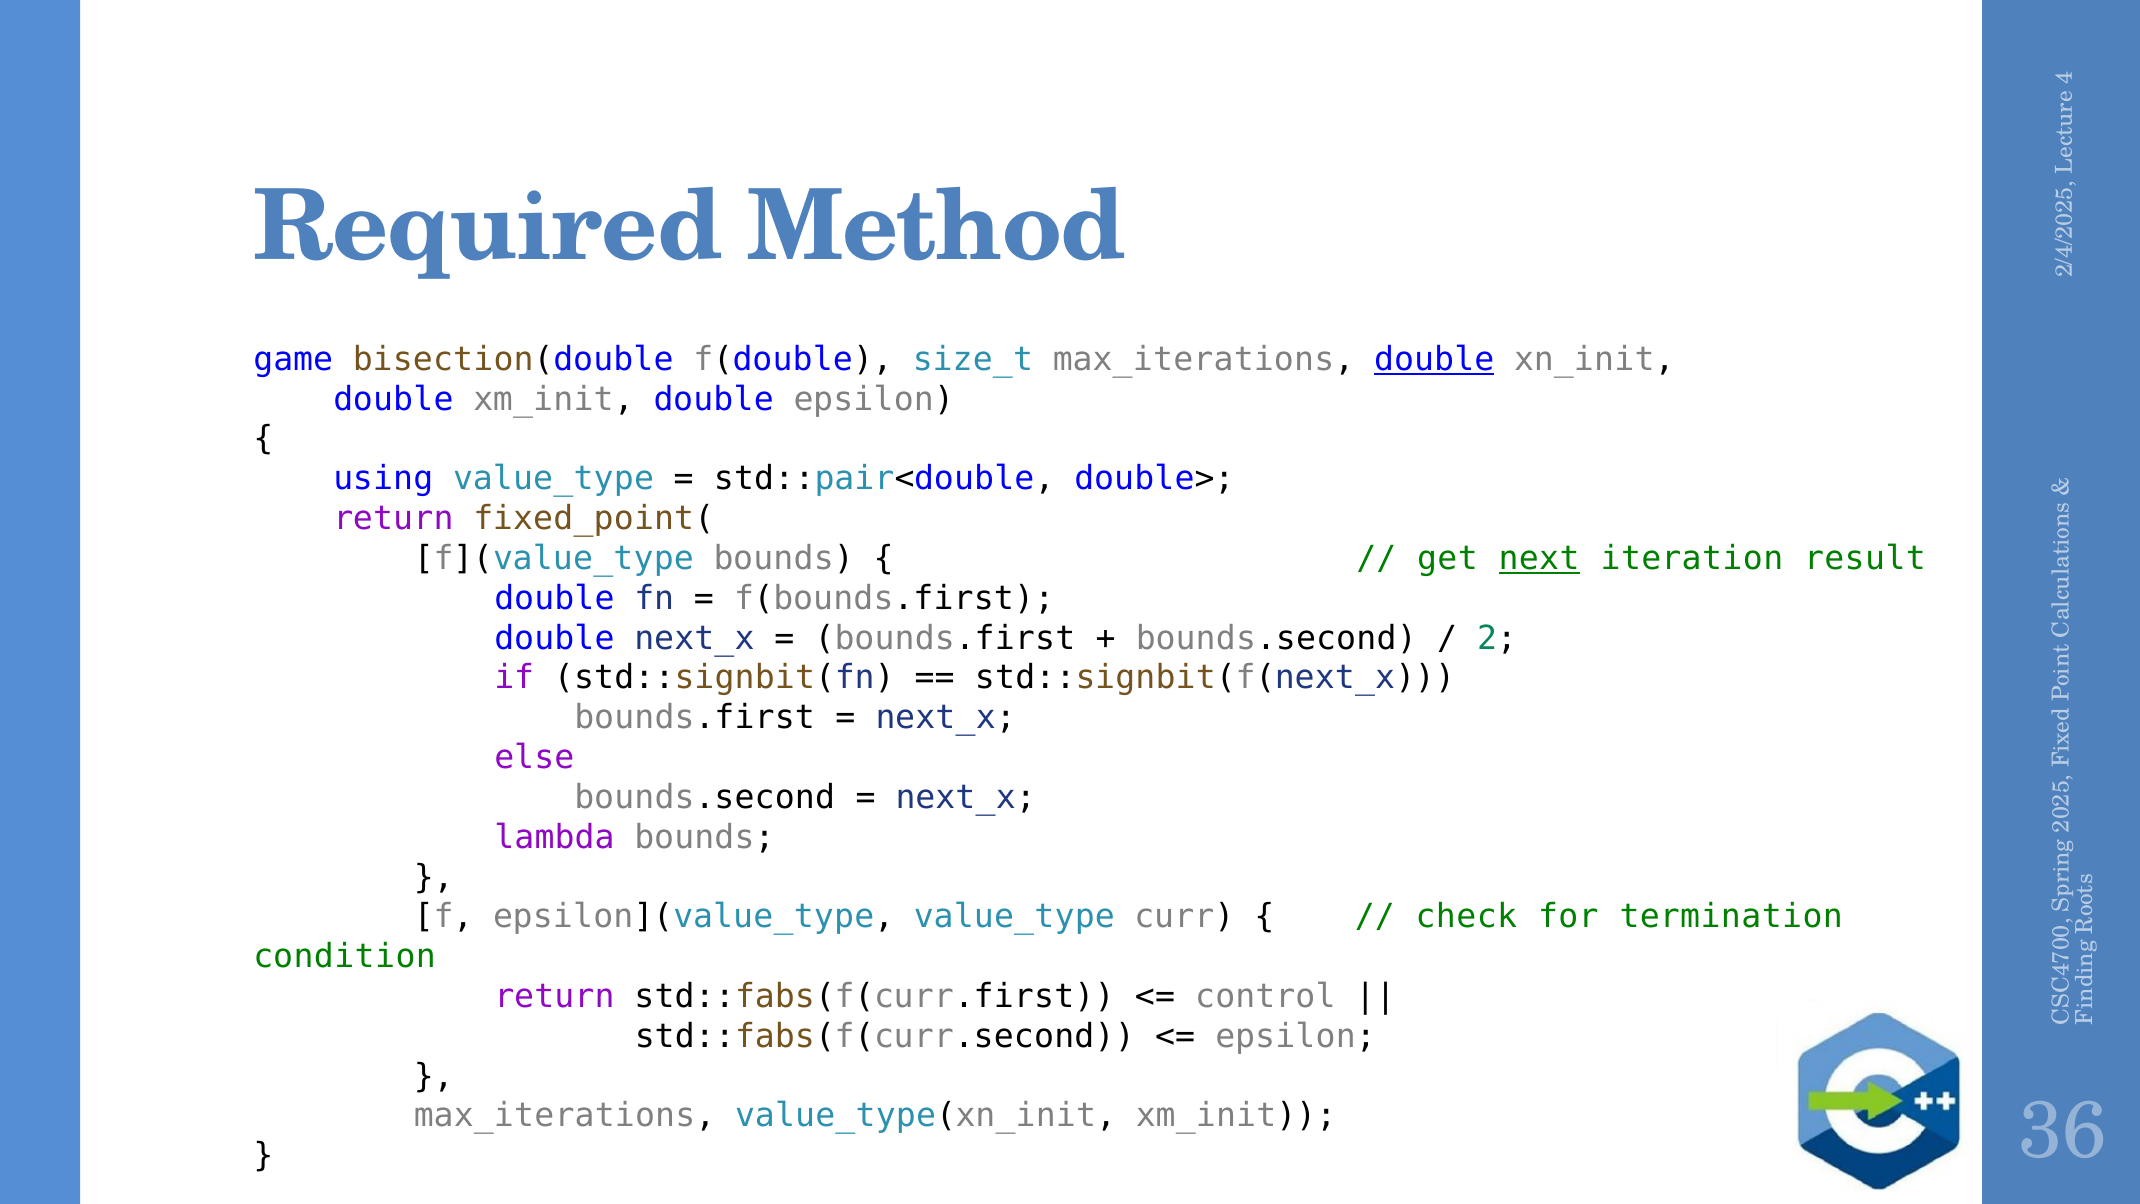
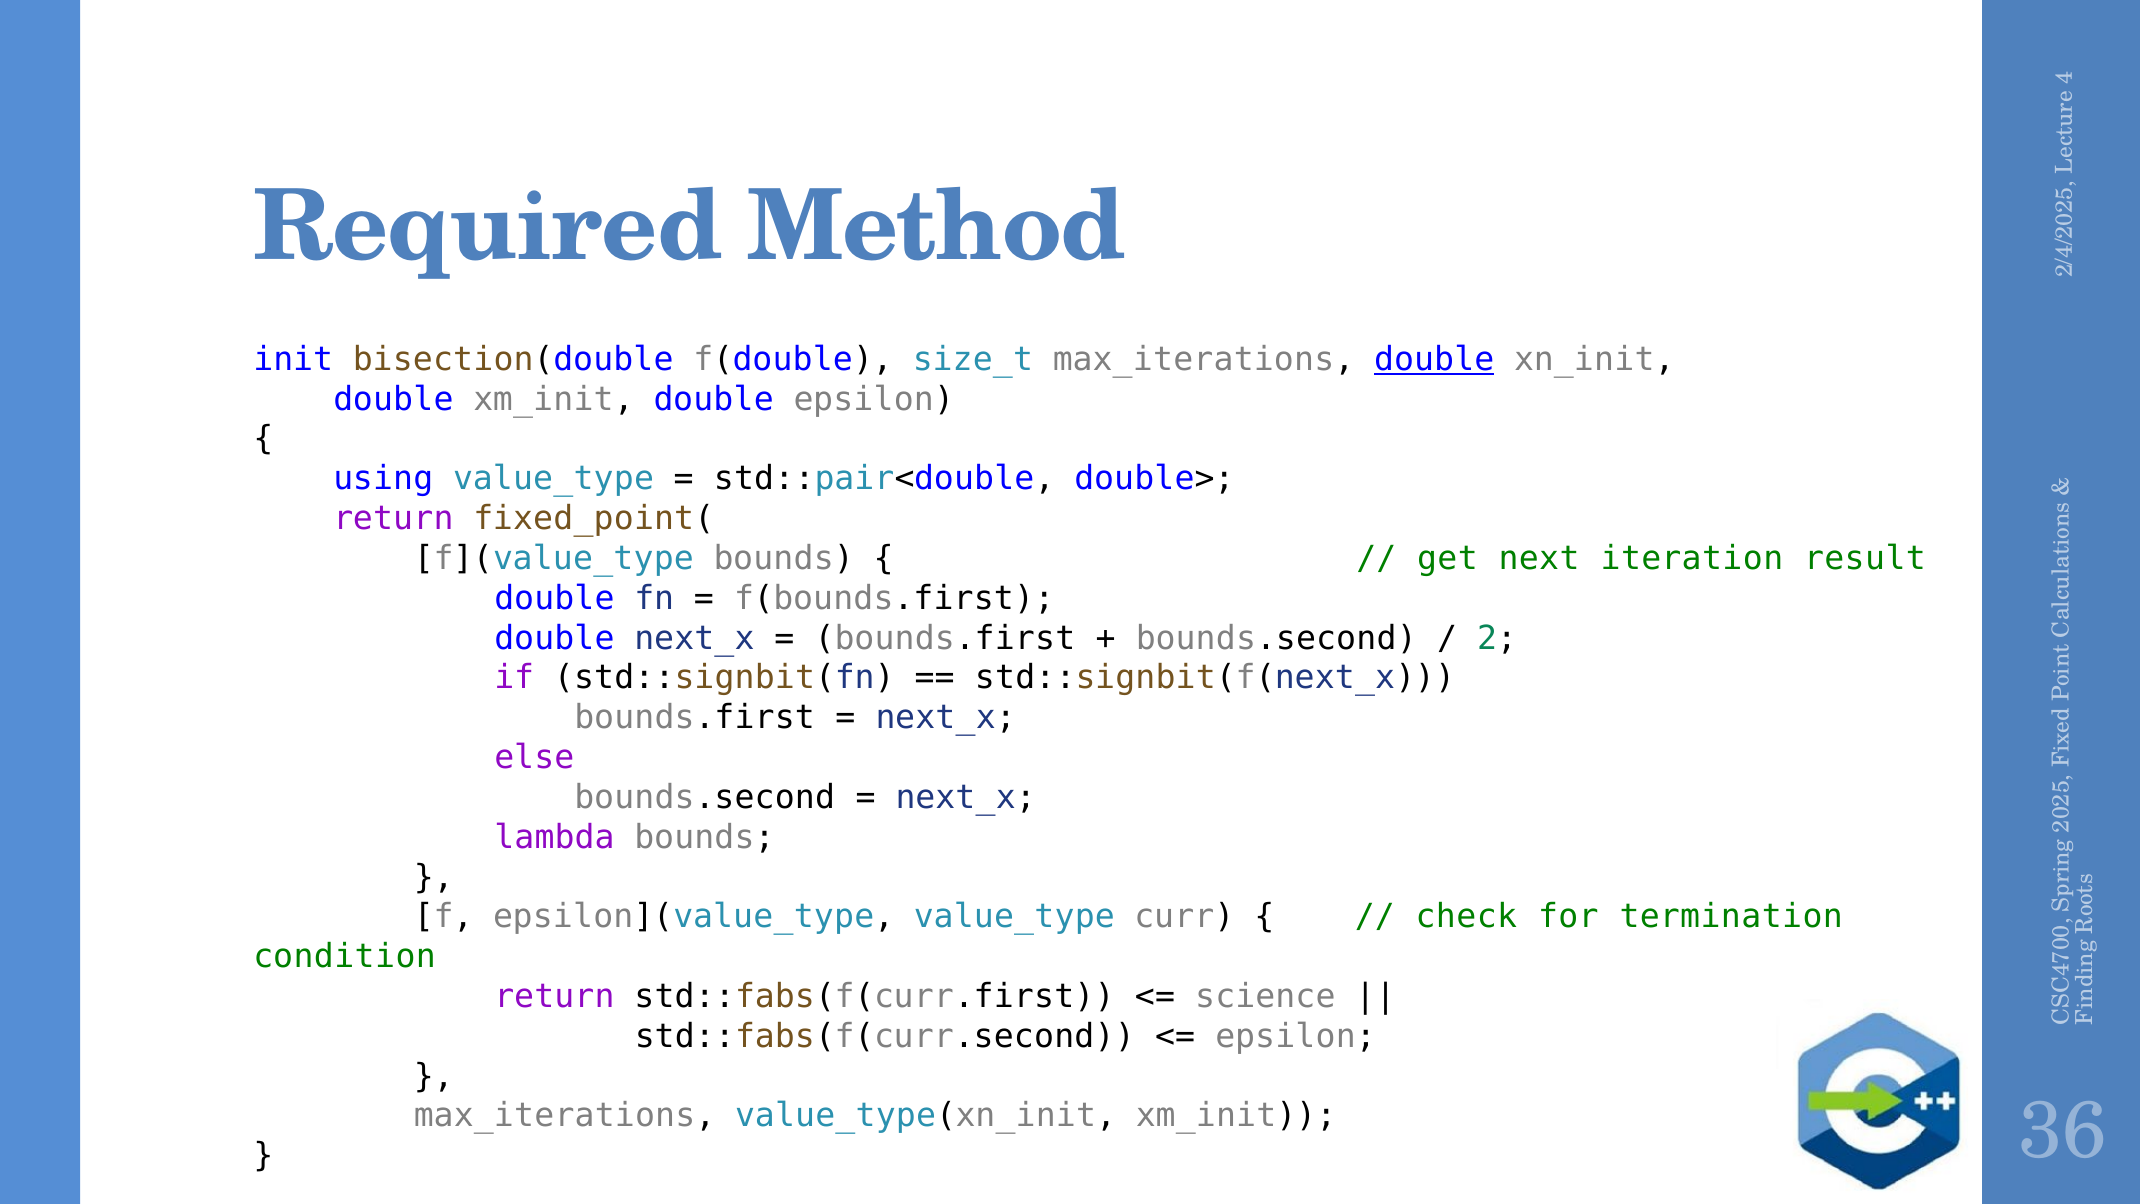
game: game -> init (293, 359)
next underline: present -> none (1539, 558)
control: control -> science (1265, 996)
